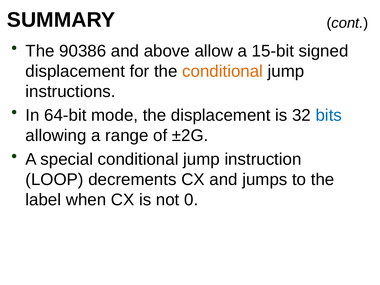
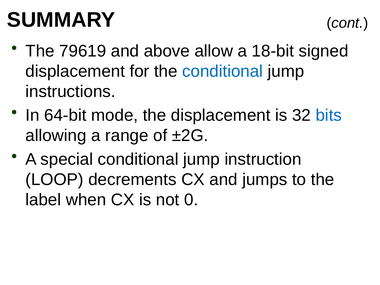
90386: 90386 -> 79619 (83, 51)
15-bit: 15-bit -> 18-bit (273, 51)
conditional colour: orange -> blue (223, 71)
